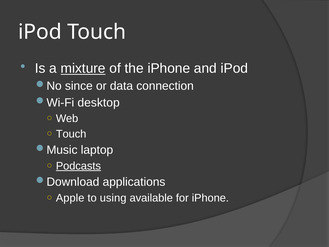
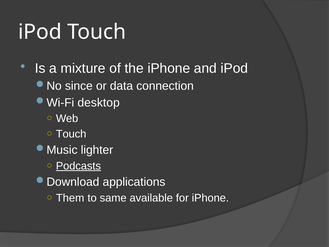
mixture underline: present -> none (83, 68)
laptop: laptop -> lighter (97, 150)
Apple: Apple -> Them (70, 198)
using: using -> same (113, 198)
